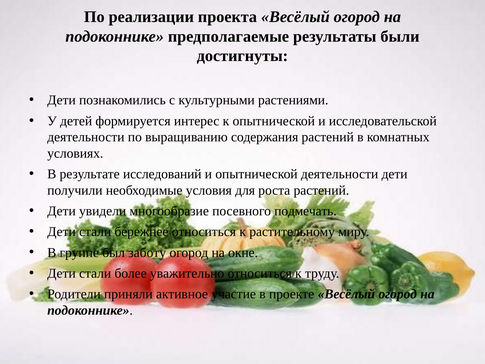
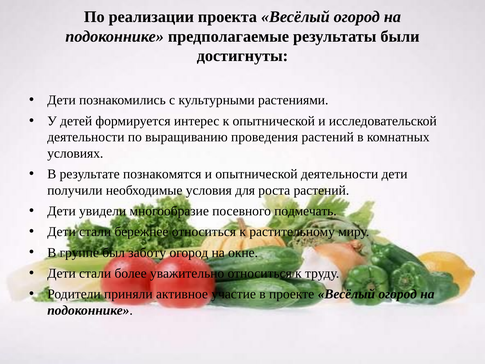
содержания: содержания -> проведения (265, 137)
исследований: исследований -> познакомятся (162, 174)
